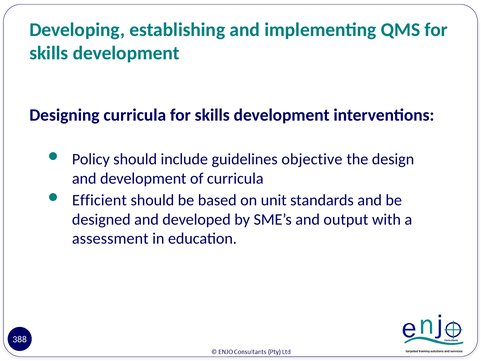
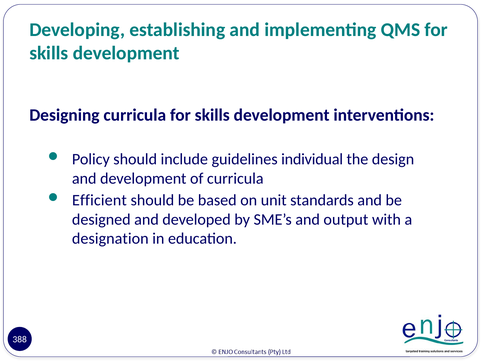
objective: objective -> individual (312, 159)
assessment: assessment -> designation (110, 239)
